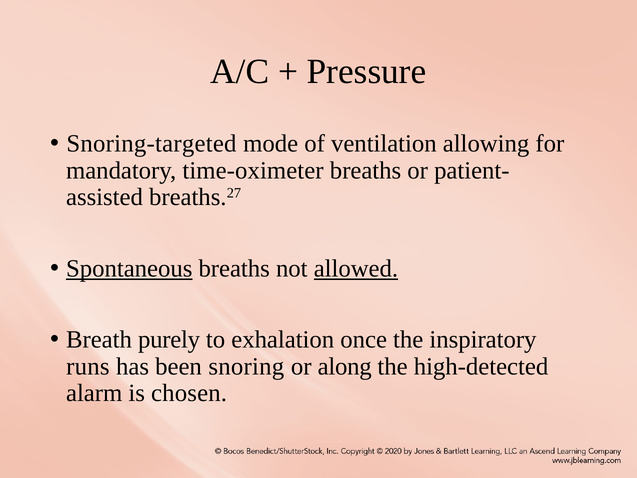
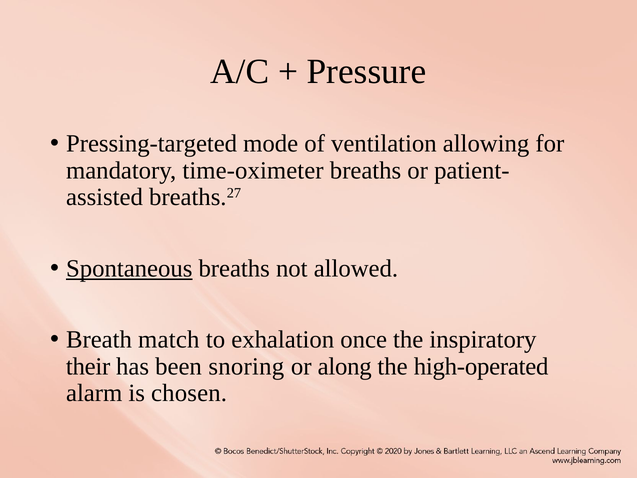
Snoring-targeted: Snoring-targeted -> Pressing-targeted (152, 144)
allowed underline: present -> none (356, 268)
purely: purely -> match (169, 340)
runs: runs -> their (88, 366)
high-detected: high-detected -> high-operated (481, 366)
